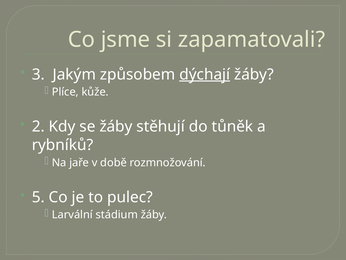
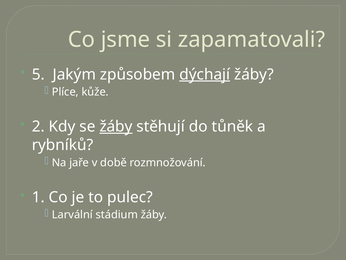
3: 3 -> 5 (38, 74)
žáby underline: none -> present (116, 126)
5: 5 -> 1 (38, 197)
